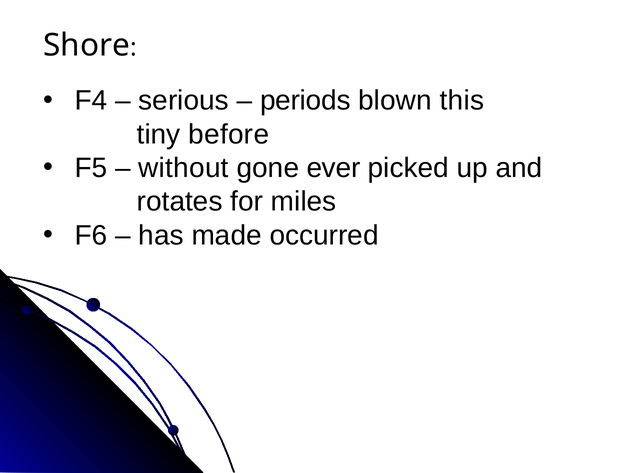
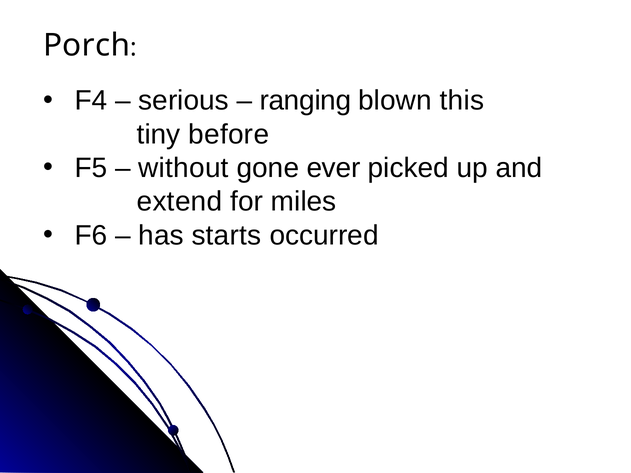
Shore: Shore -> Porch (87, 45)
periods: periods -> ranging (305, 101)
rotates: rotates -> extend (180, 202)
made: made -> starts (226, 235)
